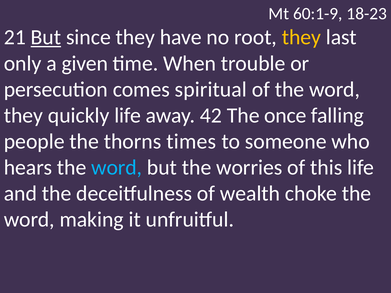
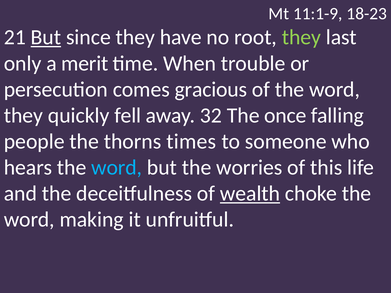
60:1-9: 60:1-9 -> 11:1-9 (318, 14)
they colour: yellow -> light green (301, 37)
given: given -> merit (85, 63)
spiritual: spiritual -> gracious (211, 89)
quickly life: life -> fell (128, 116)
42: 42 -> 32 (211, 116)
wealth underline: none -> present (250, 194)
